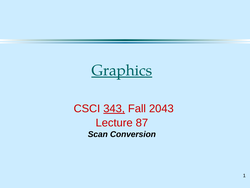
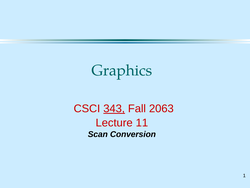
Graphics underline: present -> none (122, 70)
2043: 2043 -> 2063 (161, 108)
87: 87 -> 11 (142, 122)
